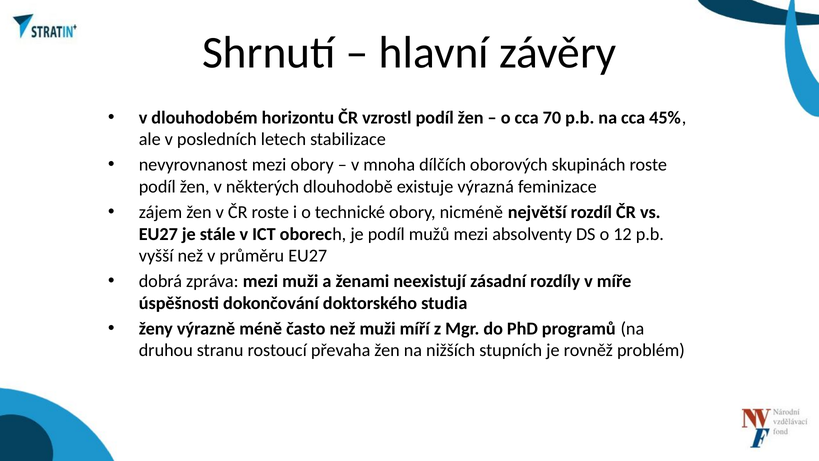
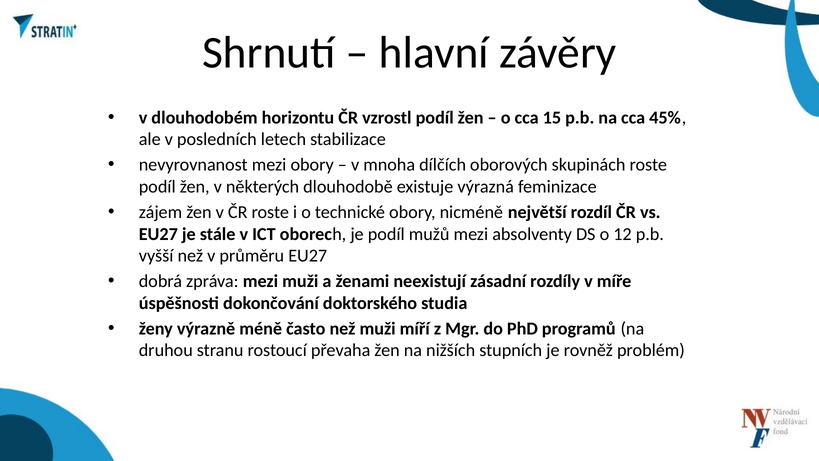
70: 70 -> 15 (552, 118)
